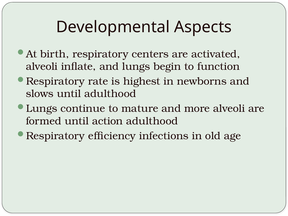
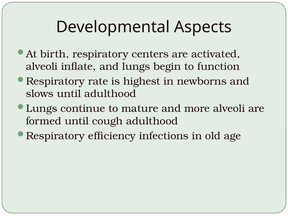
action: action -> cough (107, 121)
